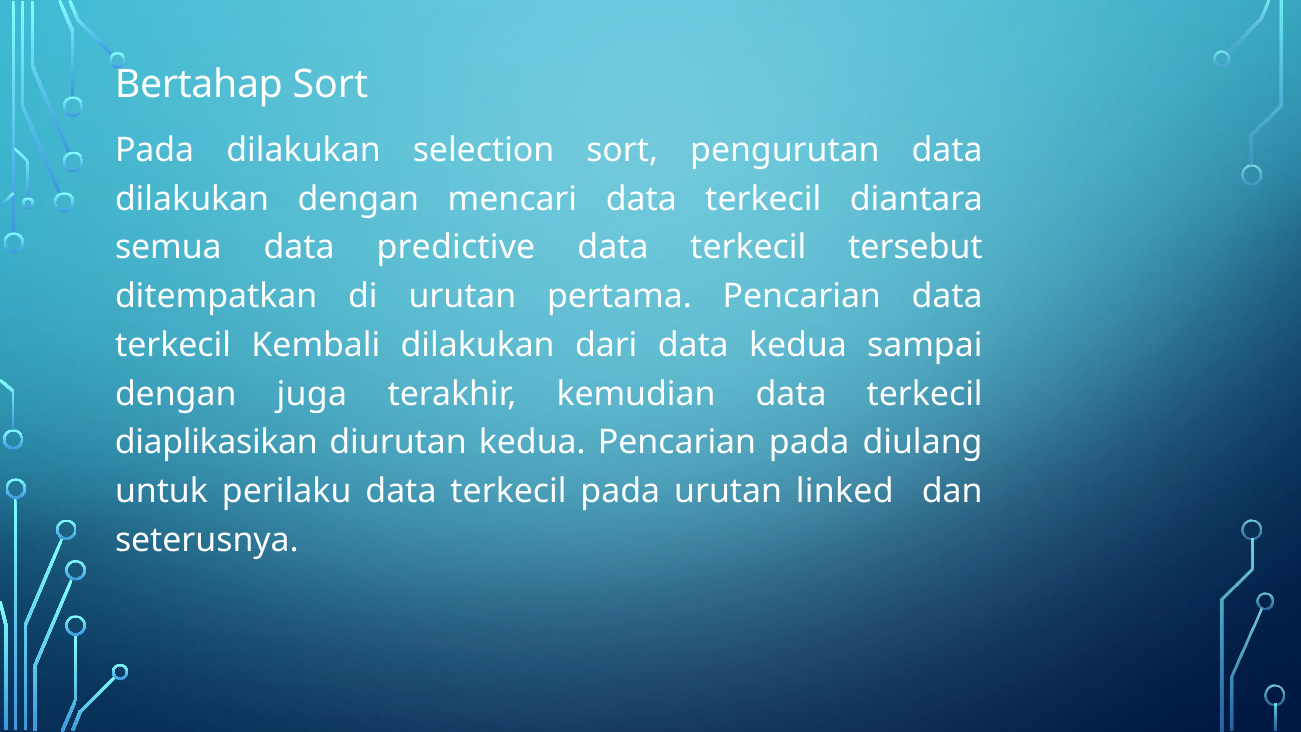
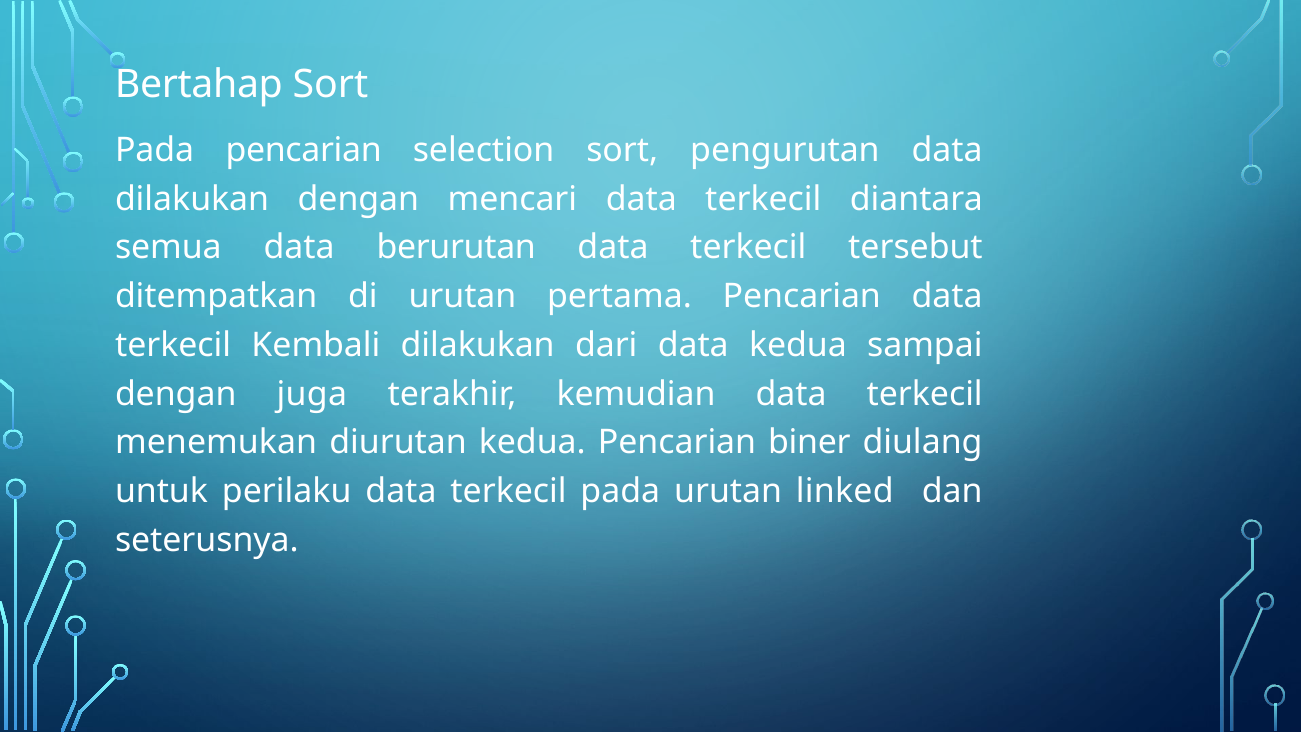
Pada dilakukan: dilakukan -> pencarian (304, 150)
predictive: predictive -> berurutan (456, 248)
diaplikasikan: diaplikasikan -> menemukan (216, 443)
Pencarian pada: pada -> biner (809, 443)
